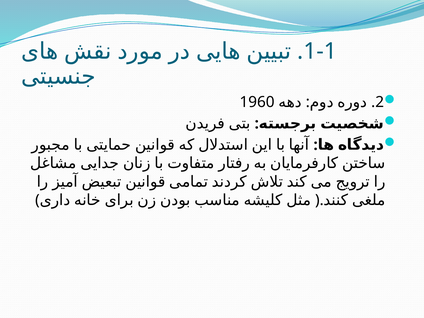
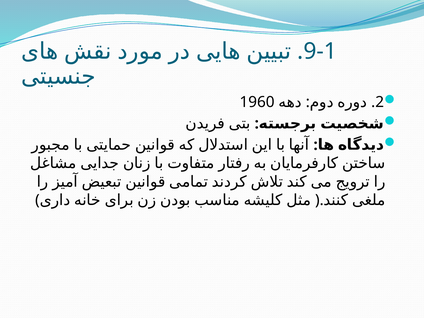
1-1: 1-1 -> 9-1 (320, 51)
